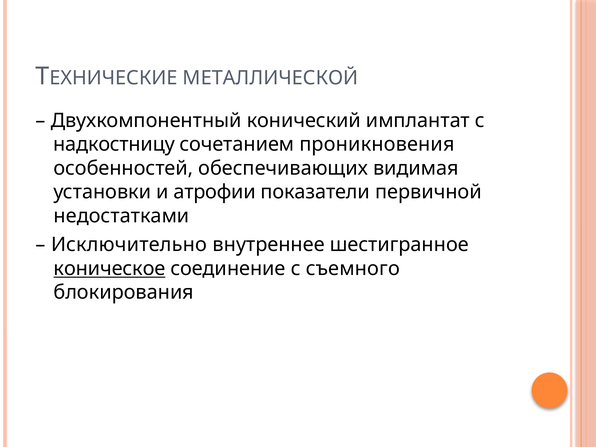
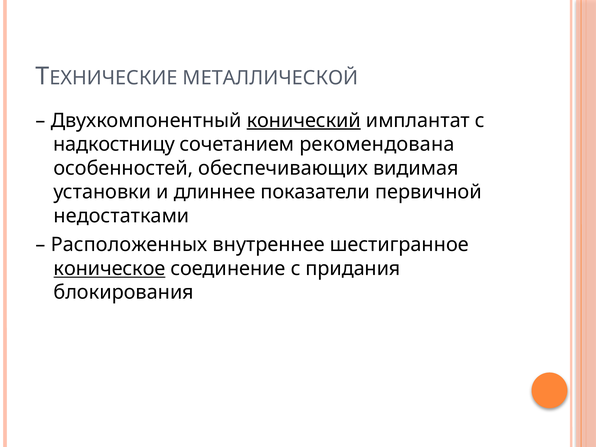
конический underline: none -> present (304, 121)
проникновения: проникновения -> рекомендована (377, 144)
атрофии: атрофии -> длиннее (215, 192)
Исключительно: Исключительно -> Расположенных (129, 245)
съемного: съемного -> придания (353, 269)
